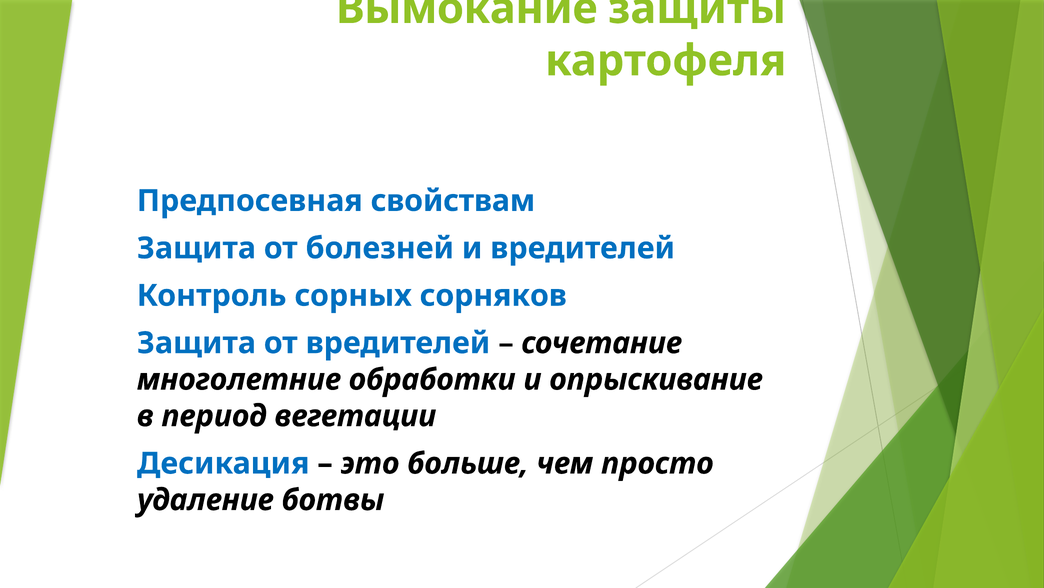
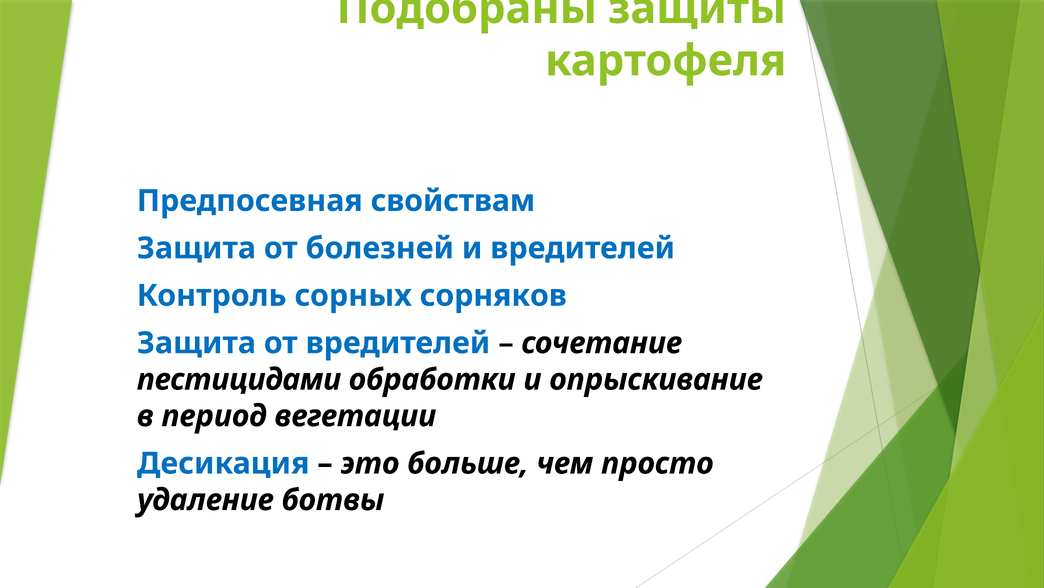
Вымокание: Вымокание -> Подобраны (467, 9)
многолетние: многолетние -> пестицидами (239, 379)
